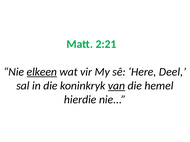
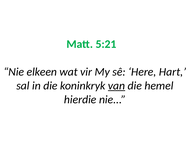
2:21: 2:21 -> 5:21 (106, 44)
elkeen underline: present -> none (42, 72)
Deel: Deel -> Hart (173, 72)
